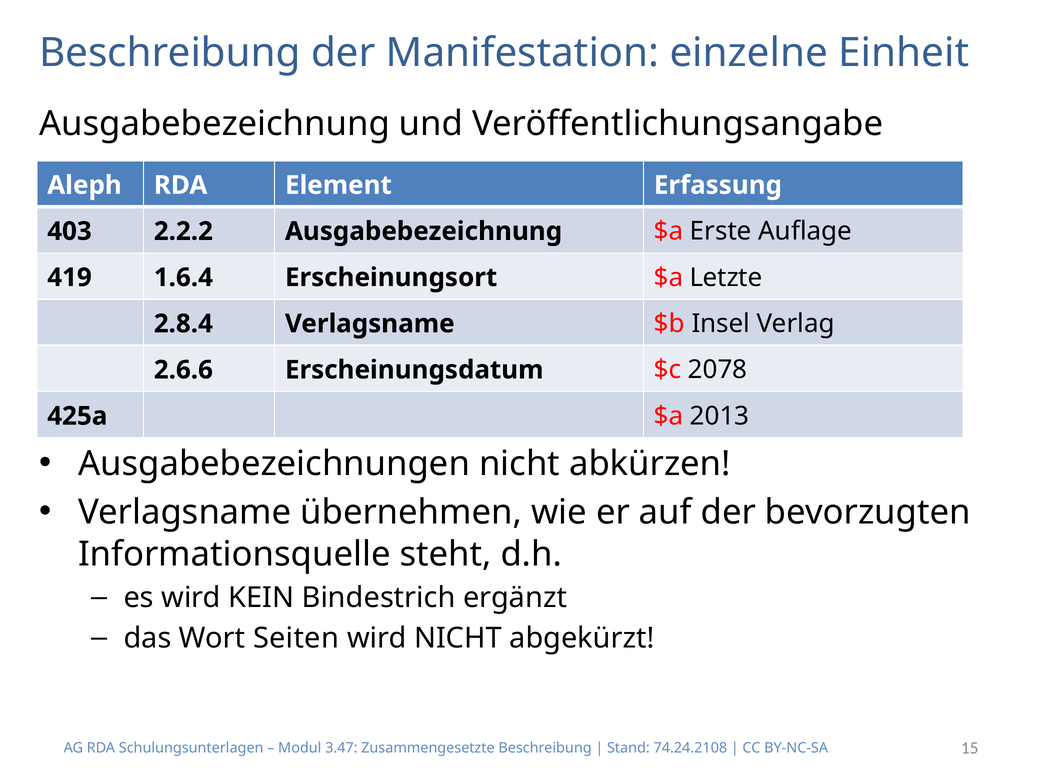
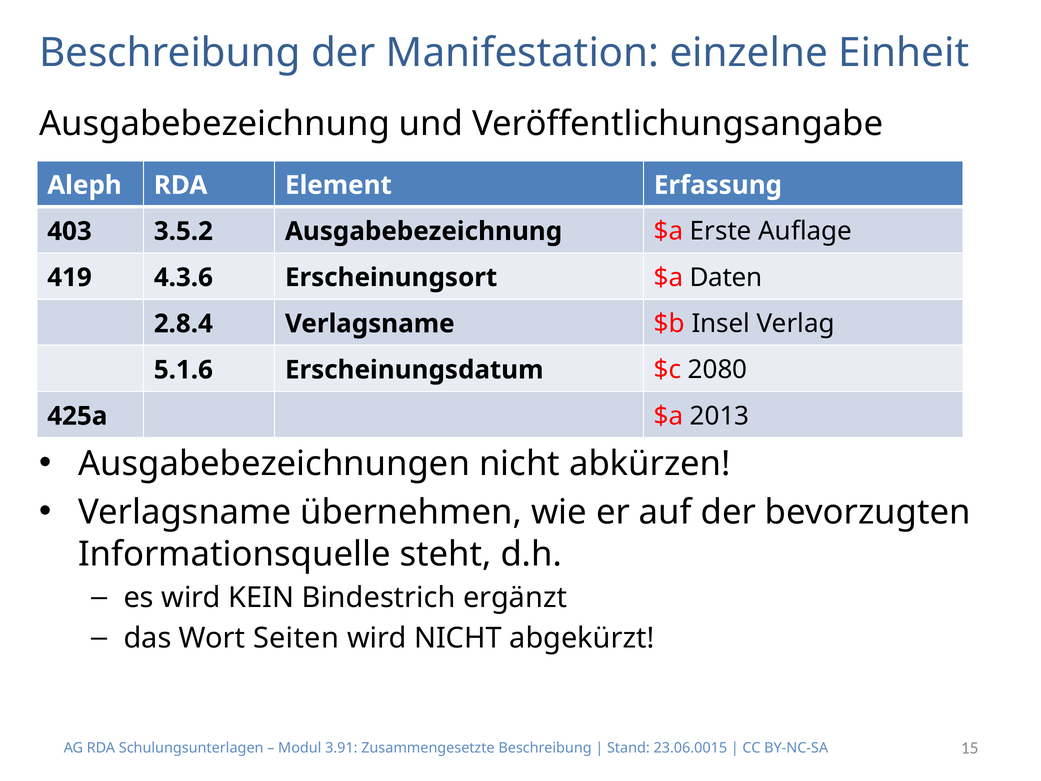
2.2.2: 2.2.2 -> 3.5.2 (183, 231)
1.6.4: 1.6.4 -> 4.3.6 (183, 277)
Letzte: Letzte -> Daten (726, 277)
2.6.6: 2.6.6 -> 5.1.6 (183, 370)
2078: 2078 -> 2080 (718, 370)
3.47: 3.47 -> 3.91 (341, 748)
74.24.2108: 74.24.2108 -> 23.06.0015 (690, 748)
